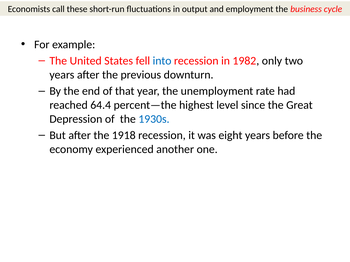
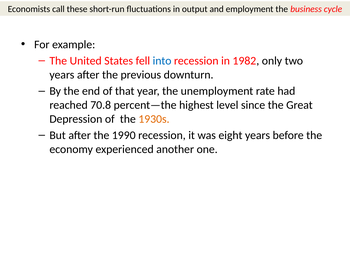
64.4: 64.4 -> 70.8 (101, 105)
1930s colour: blue -> orange (154, 119)
1918: 1918 -> 1990 (124, 136)
